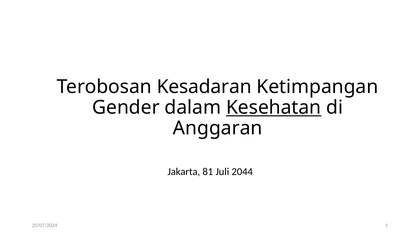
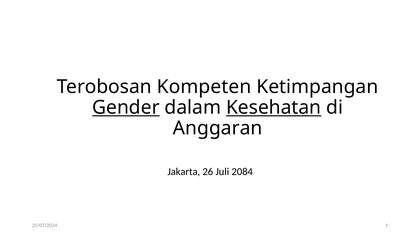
Kesadaran: Kesadaran -> Kompeten (204, 87)
Gender underline: none -> present (126, 108)
81: 81 -> 26 (208, 172)
2044: 2044 -> 2084 (242, 172)
